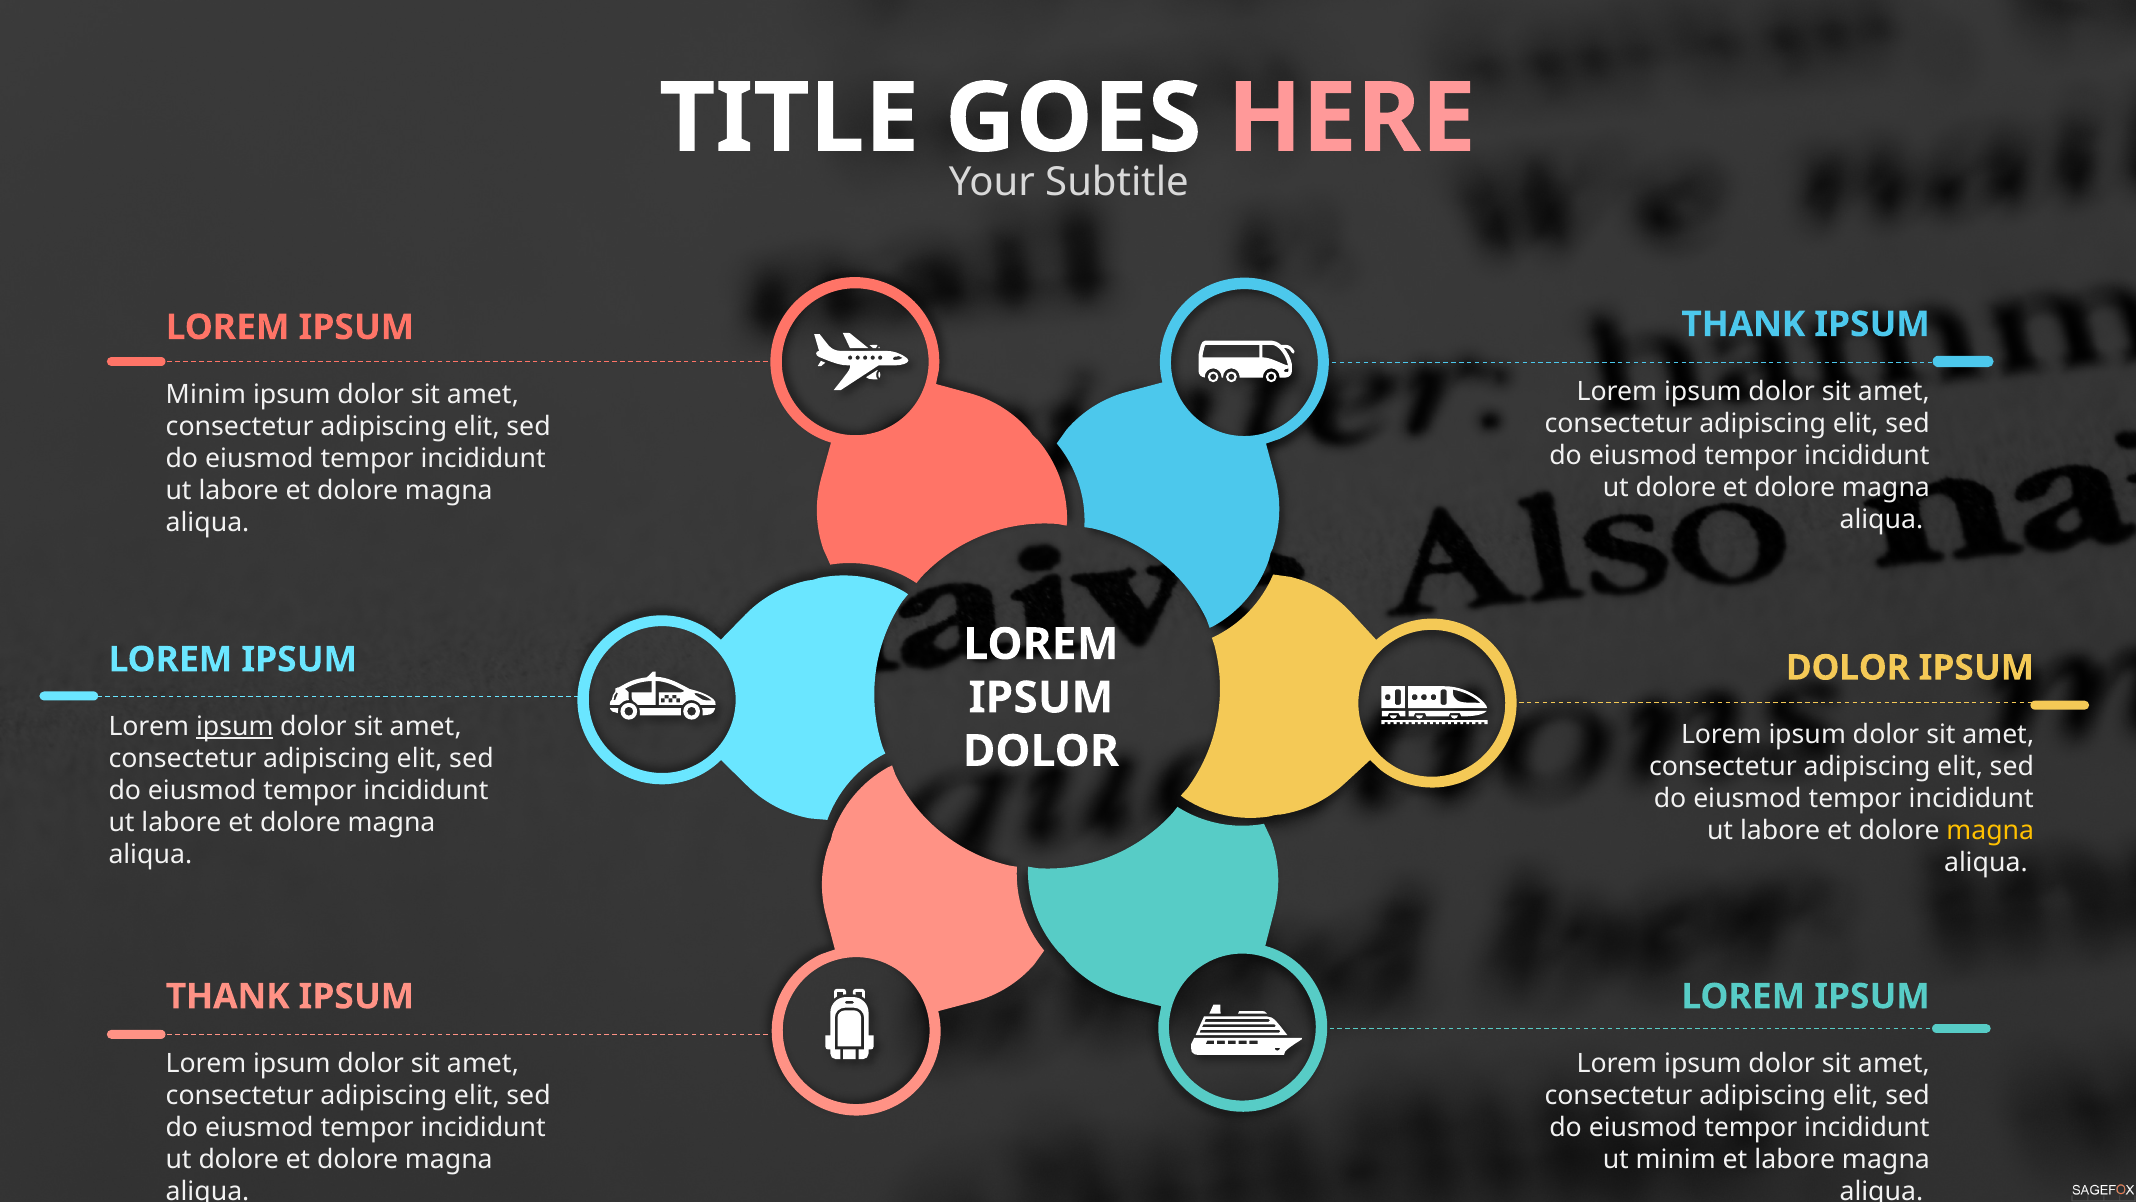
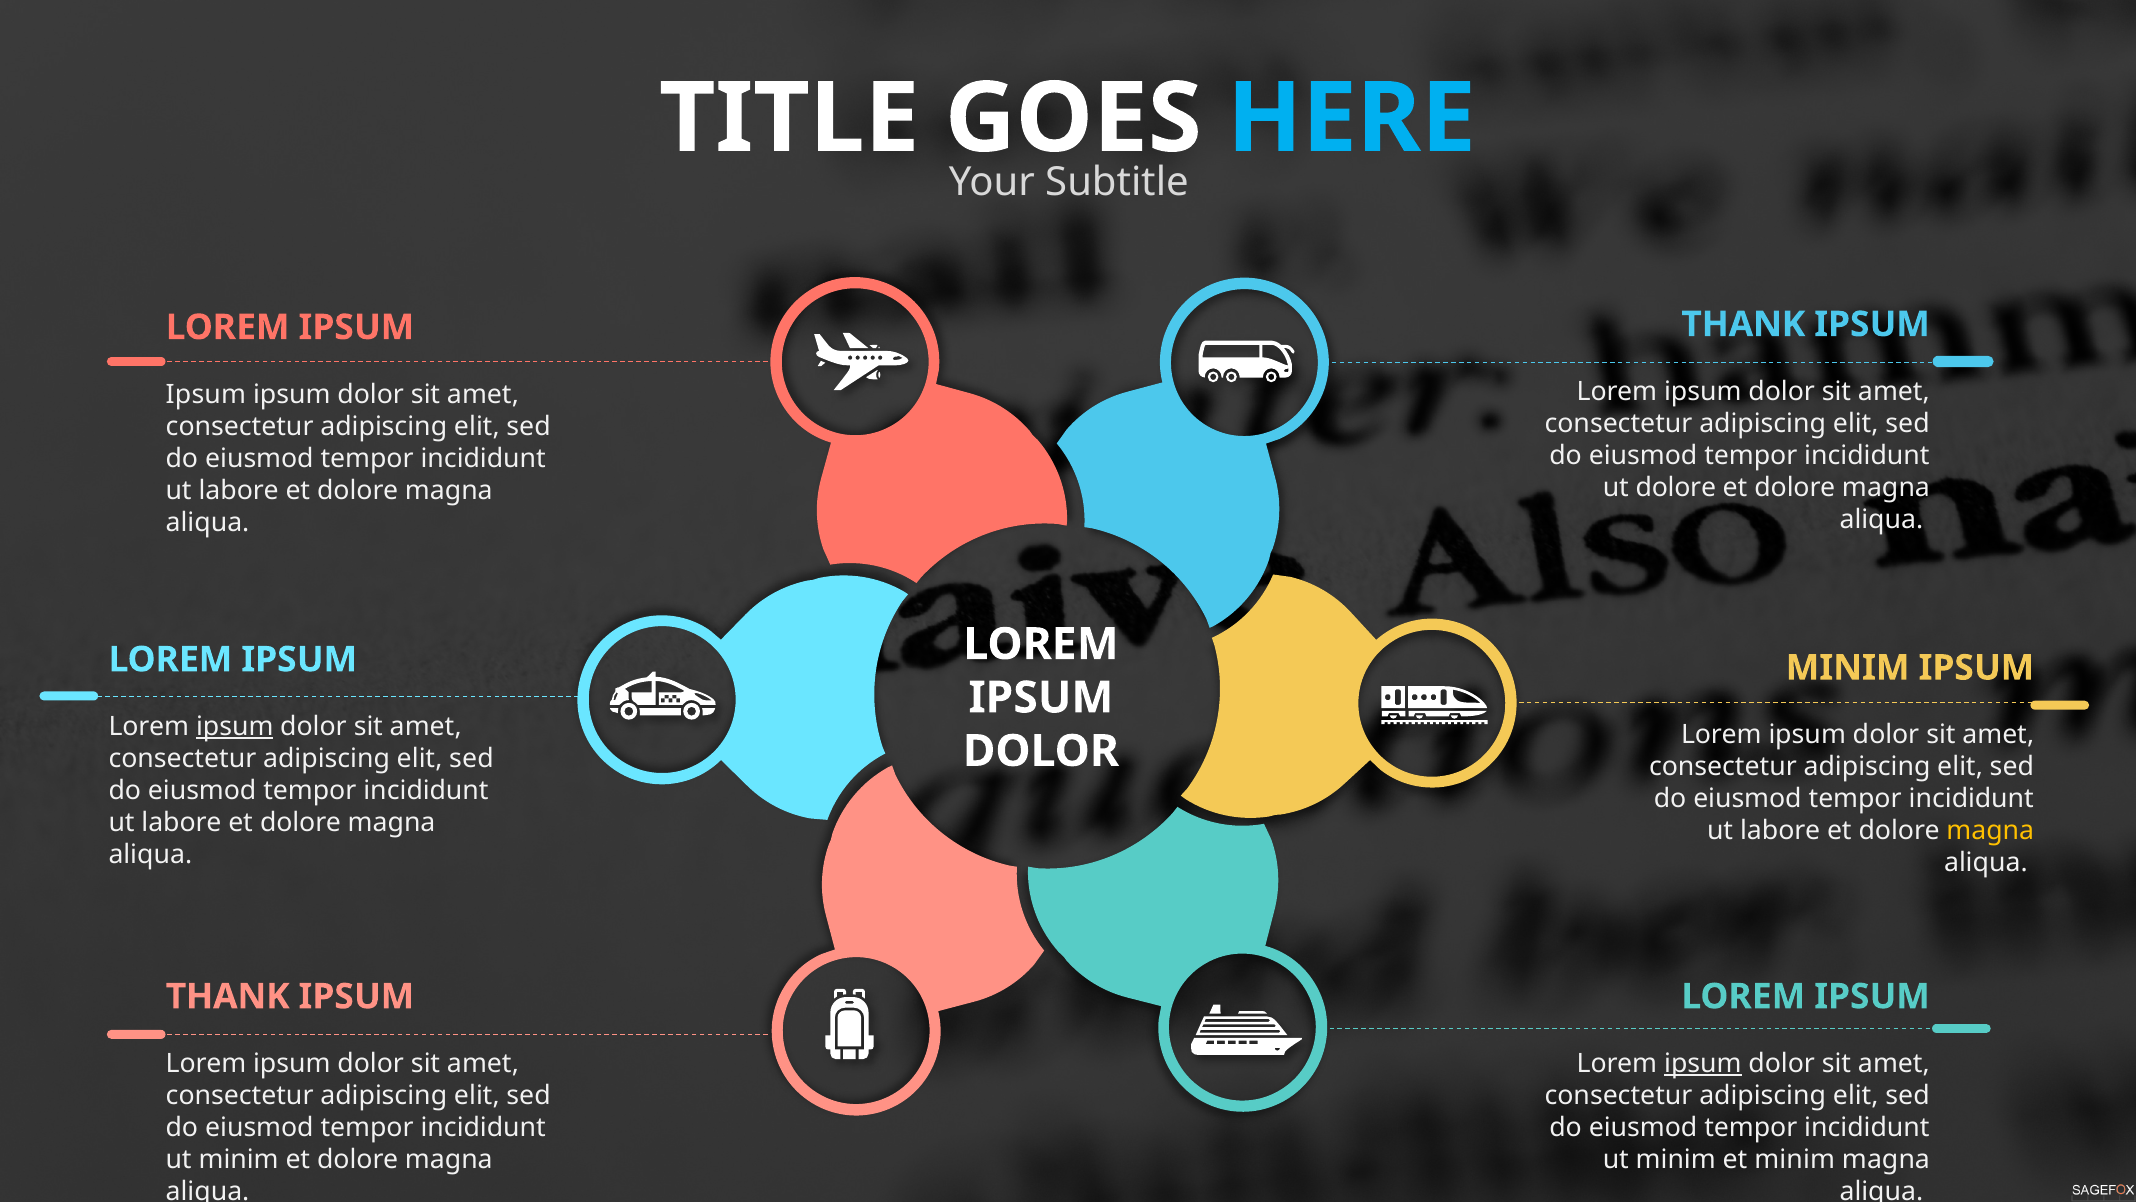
HERE colour: pink -> light blue (1352, 119)
Minim: Minim -> Ipsum (206, 394)
DOLOR: DOLOR -> MINIM (1848, 668)
ipsum underline: none -> present (1703, 1063)
dolore: dolore -> minim (239, 1159)
et labore: labore -> minim (1795, 1159)
